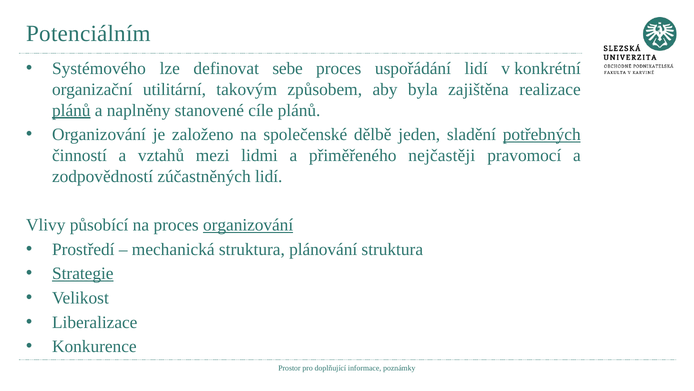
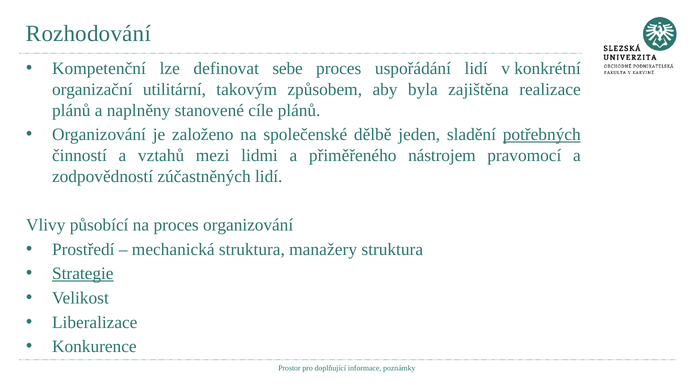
Potenciálním: Potenciálním -> Rozhodování (89, 34)
Systémového: Systémového -> Kompetenční (99, 68)
plánů underline: present -> none (71, 110)
nejčastěji: nejčastěji -> nástrojem (442, 155)
organizování underline: present -> none (248, 225)
plánování: plánování -> manažery (323, 249)
